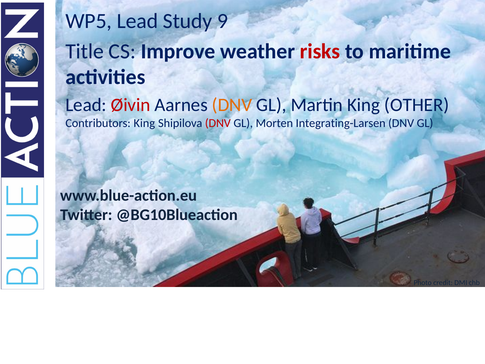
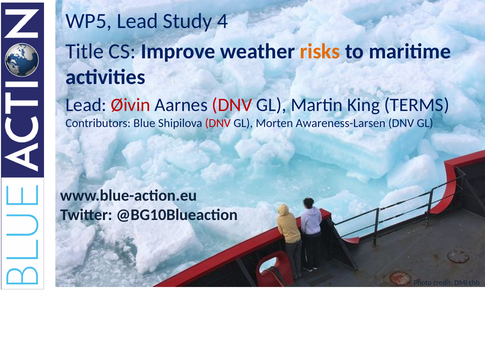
9: 9 -> 4 (223, 21)
risks colour: red -> orange (320, 51)
DNV colour: orange -> red (232, 105)
OTHER: OTHER -> TERMS (417, 105)
Contributors King: King -> Blue (144, 123)
Integrating-Larsen: Integrating-Larsen -> Awareness-Larsen (341, 123)
